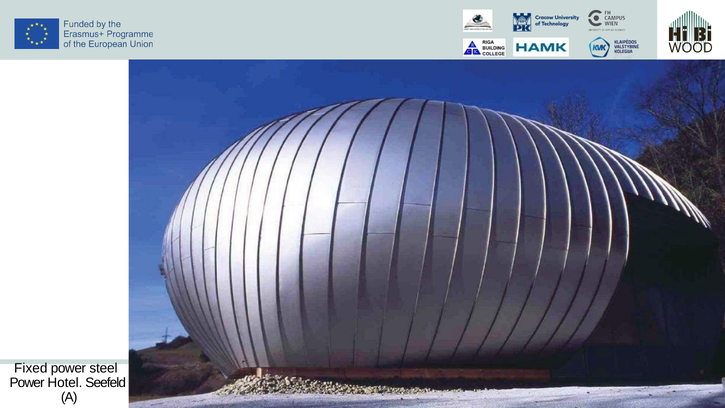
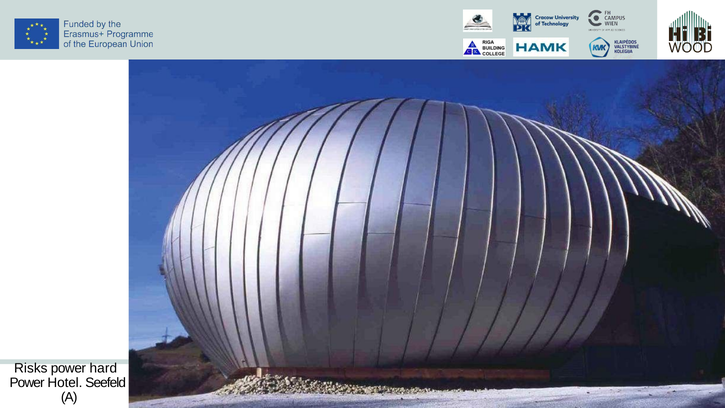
Fixed: Fixed -> Risks (31, 368)
steel: steel -> hard (103, 368)
